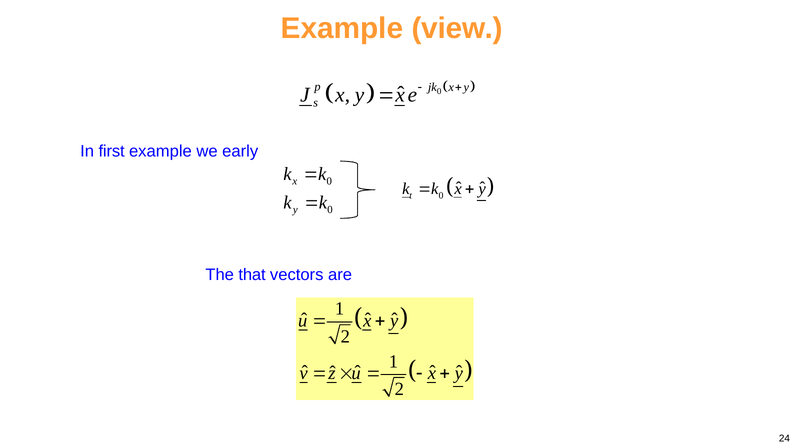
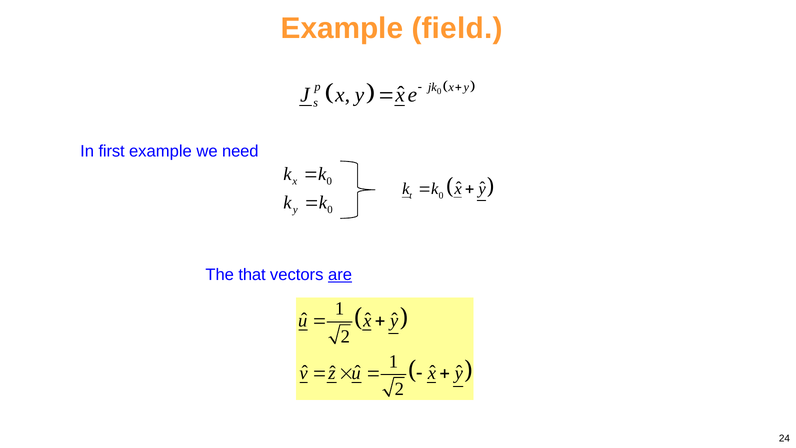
view: view -> field (457, 29)
early: early -> need (240, 151)
are underline: none -> present (340, 275)
